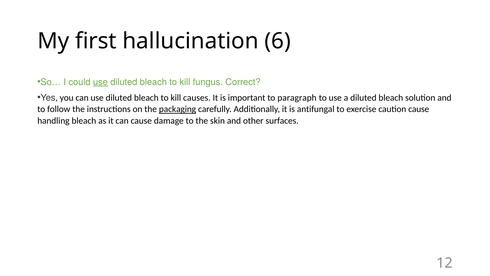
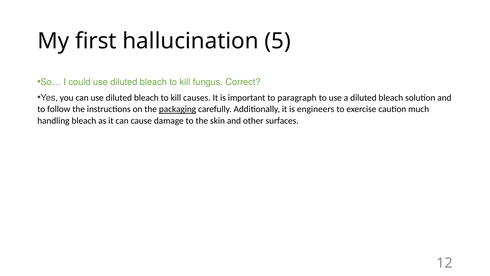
6: 6 -> 5 (278, 41)
use underline: present -> none (100, 82)
antifungal: antifungal -> engineers (316, 109)
caution cause: cause -> much (419, 109)
